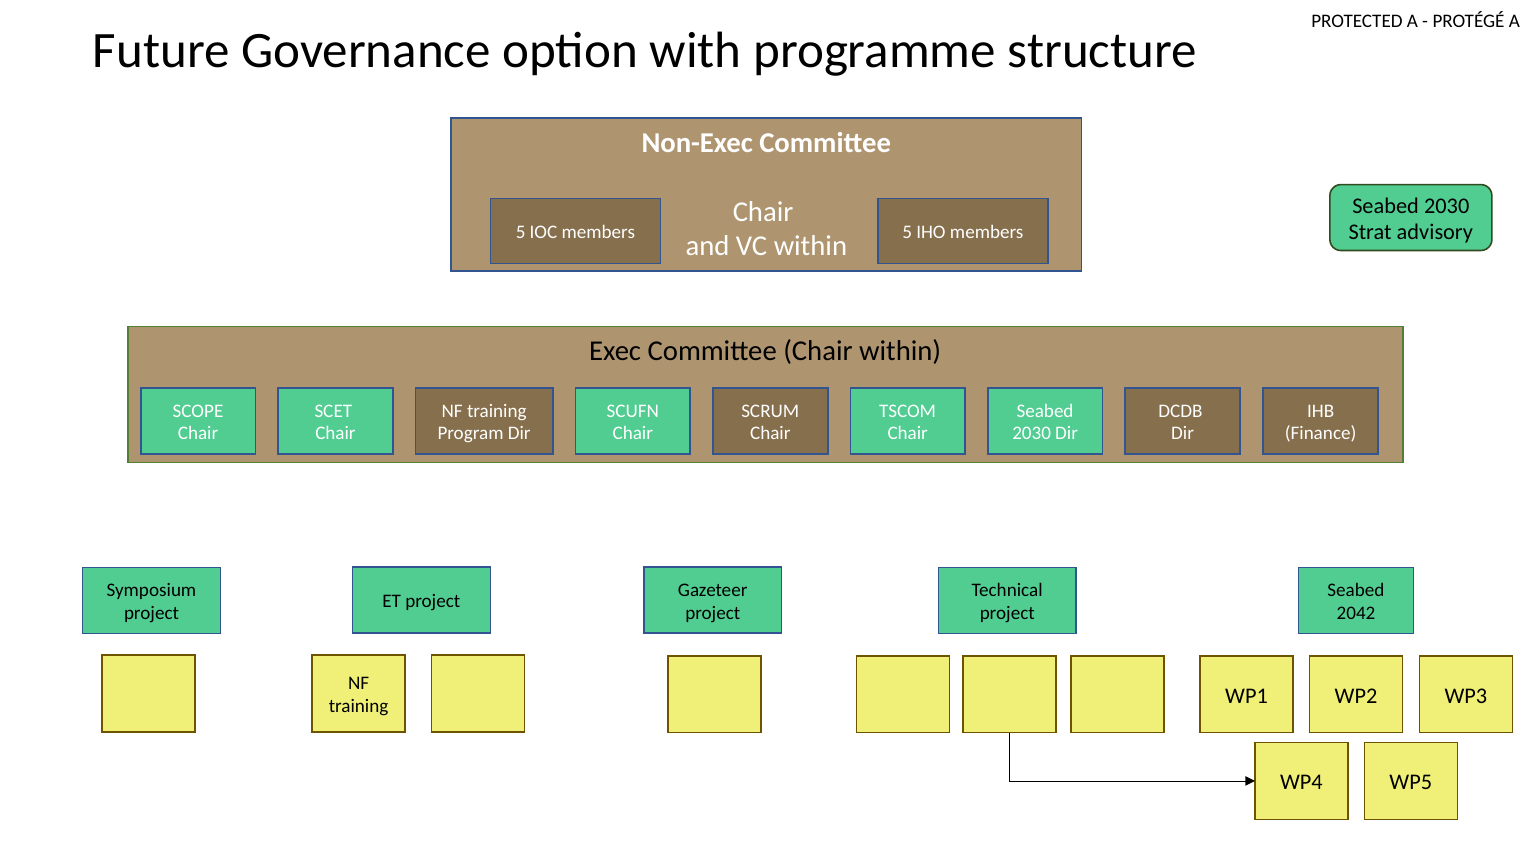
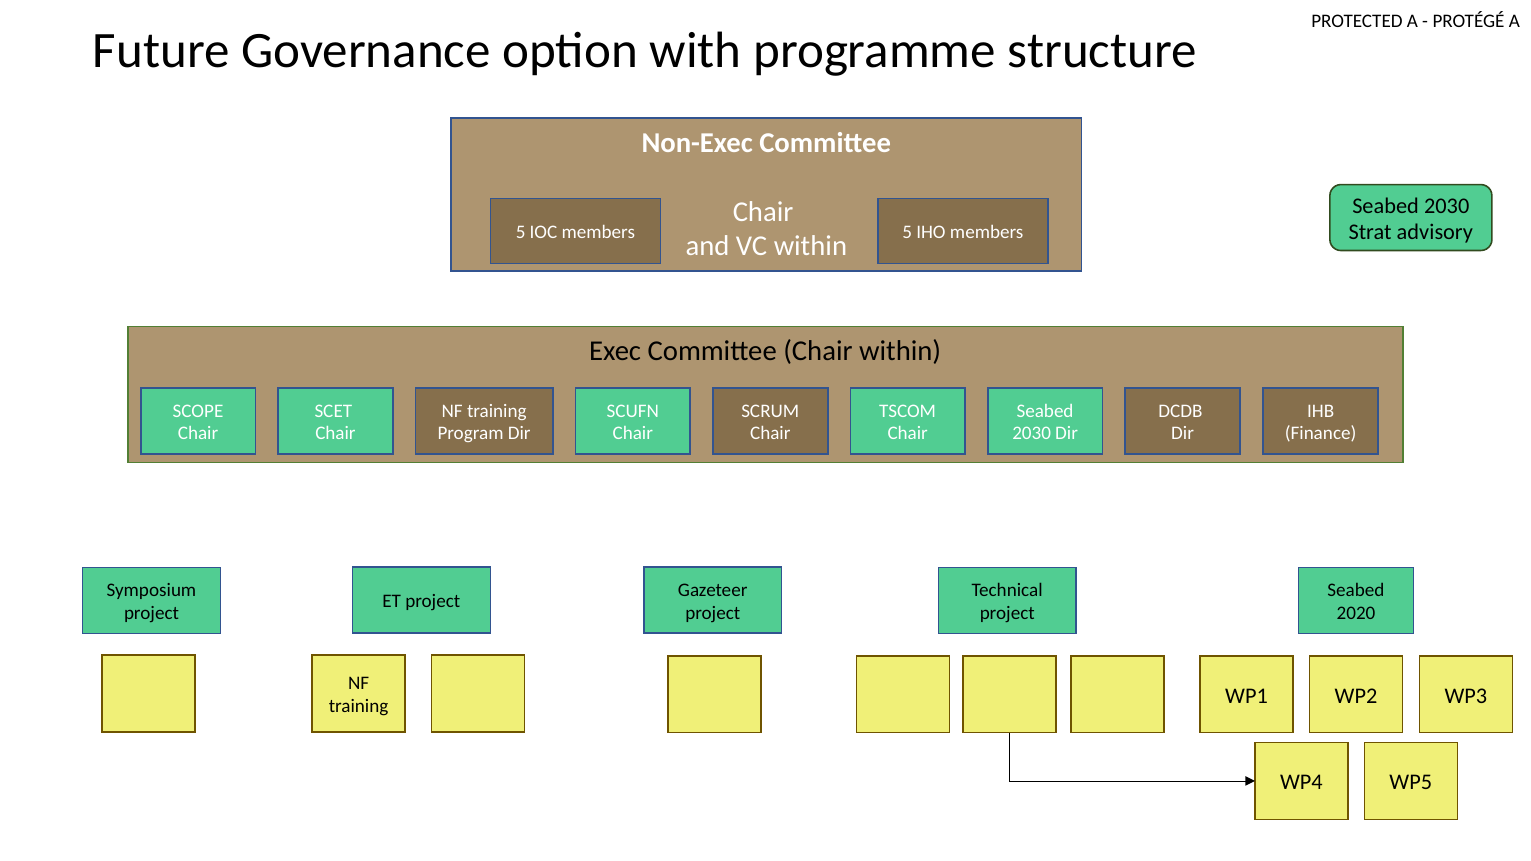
2042: 2042 -> 2020 (1356, 613)
